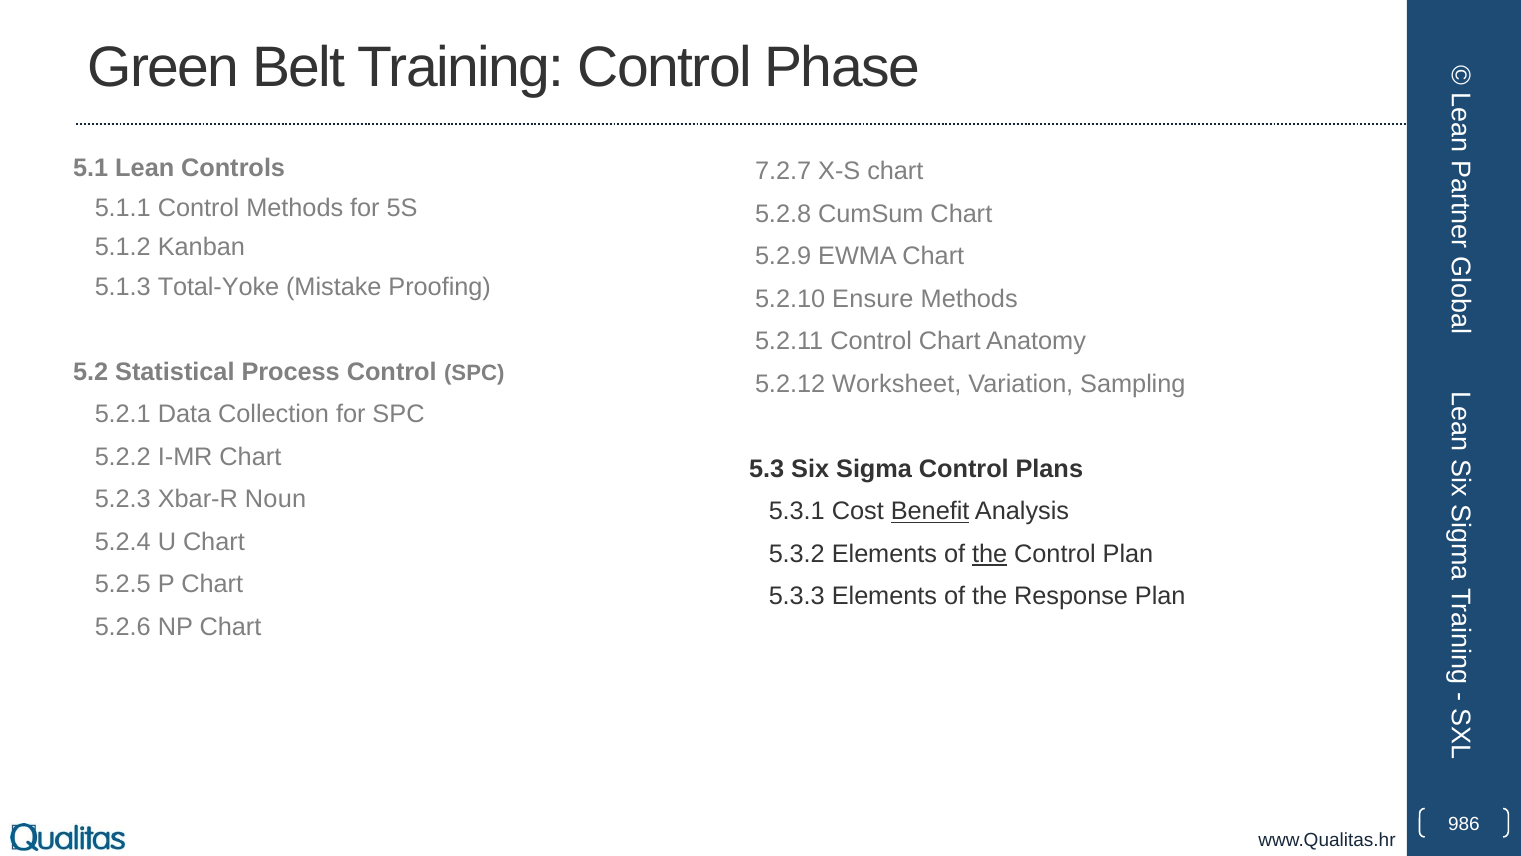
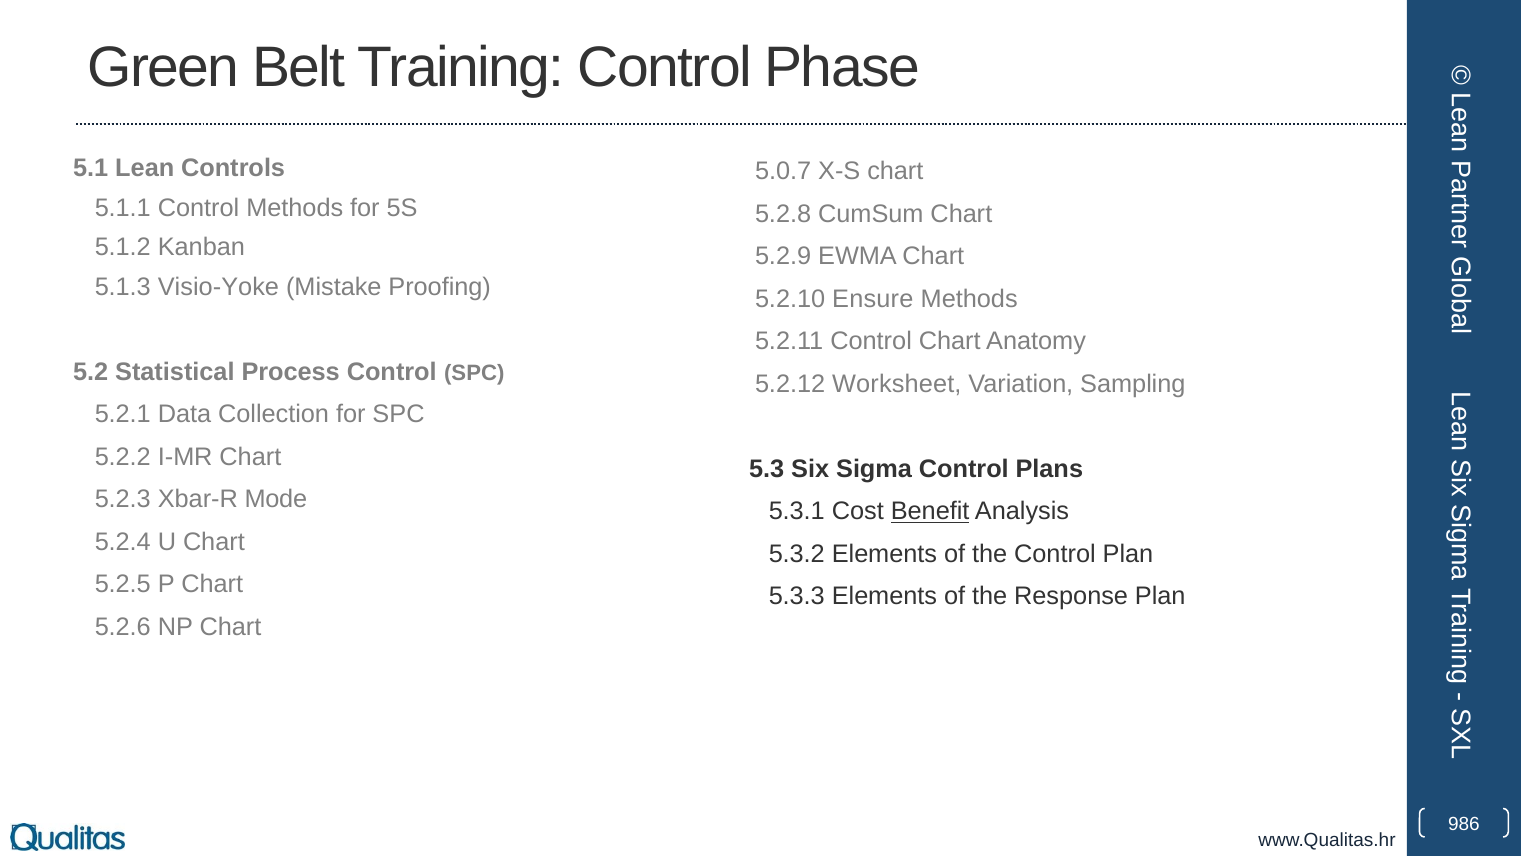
7.2.7: 7.2.7 -> 5.0.7 (783, 171)
Total-Yoke: Total-Yoke -> Visio-Yoke (218, 287)
Noun: Noun -> Mode (276, 499)
the underline: present -> none (990, 554)
